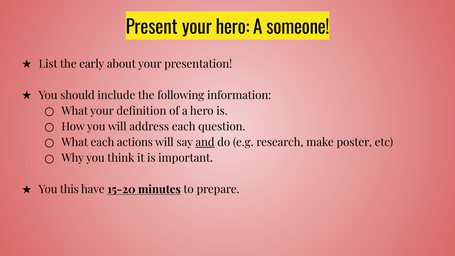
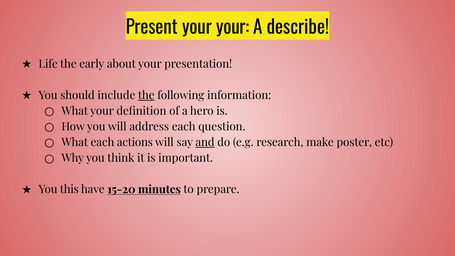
your hero: hero -> your (233, 28)
someone: someone -> describe (298, 28)
List: List -> Life (48, 64)
the underline: none -> present (146, 95)
